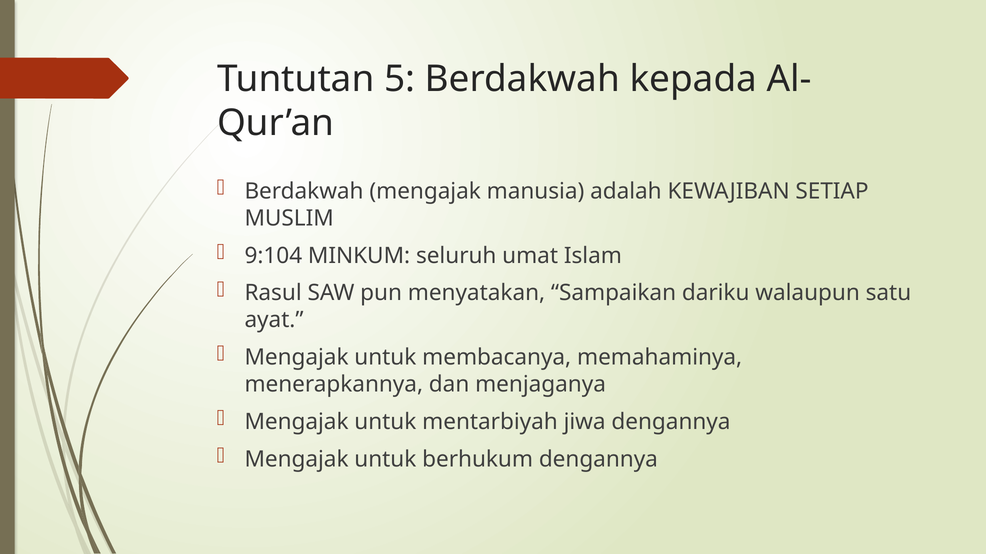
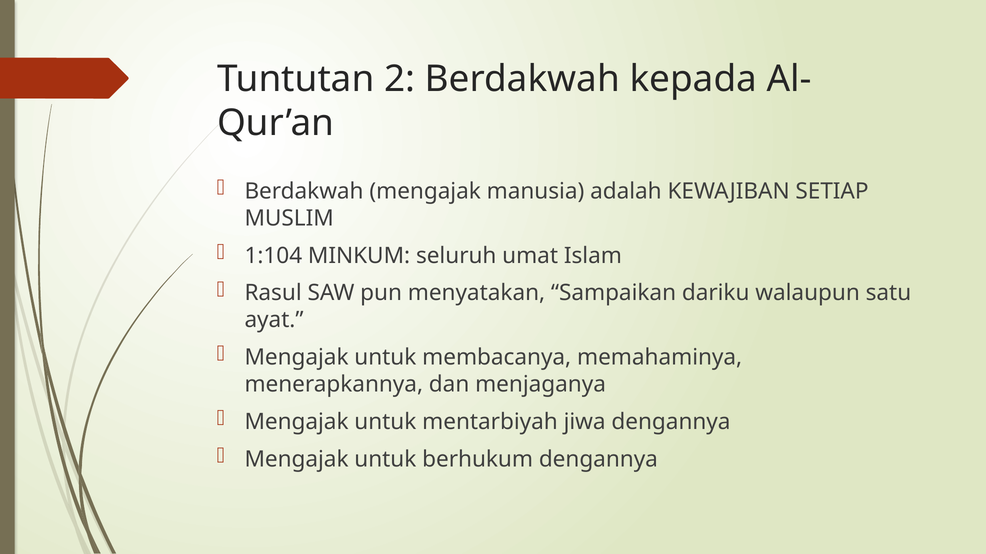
5: 5 -> 2 (400, 79)
9:104: 9:104 -> 1:104 (273, 256)
